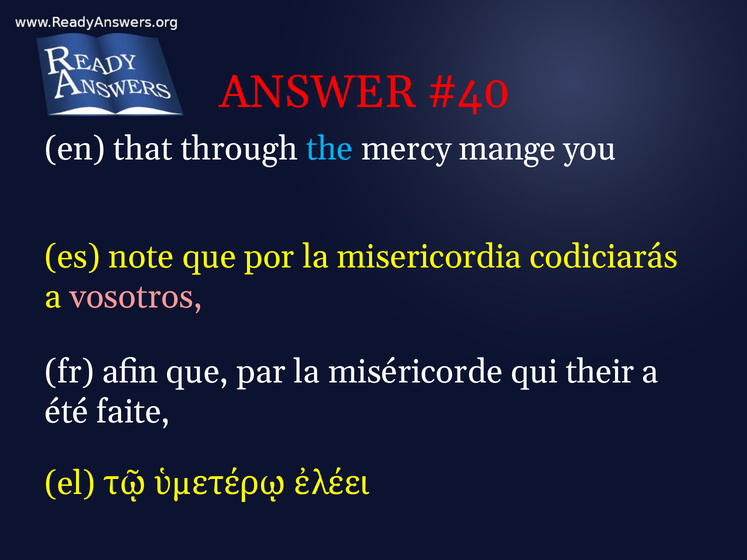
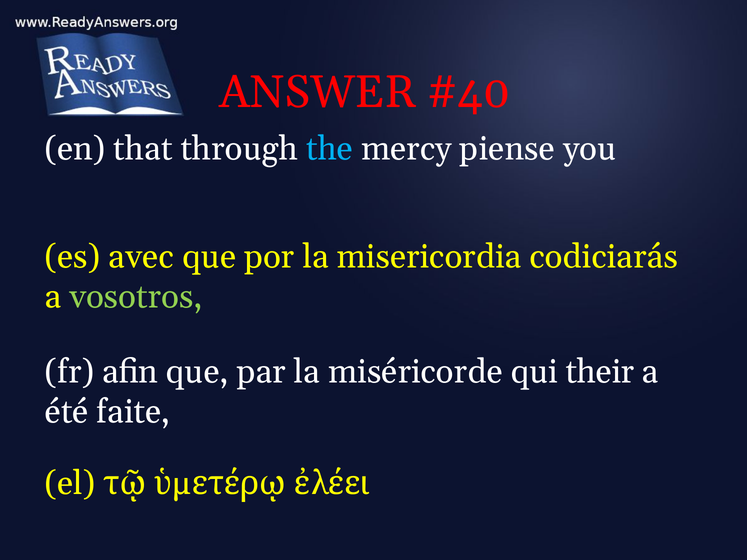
mange: mange -> piense (507, 149)
note: note -> avec (141, 257)
vosotros colour: pink -> light green (136, 297)
